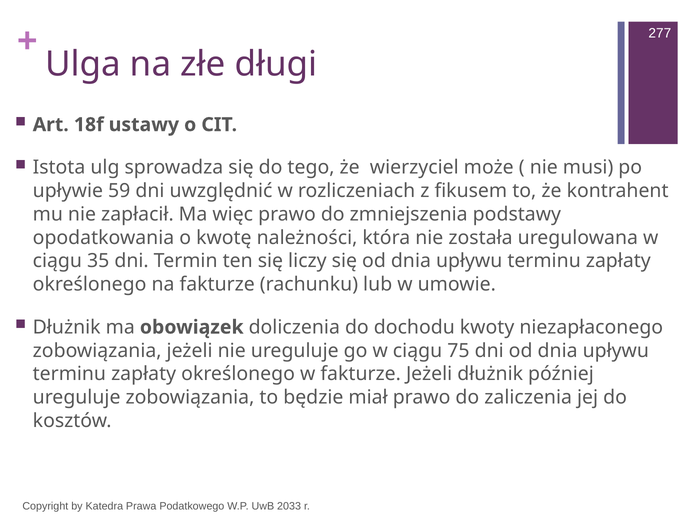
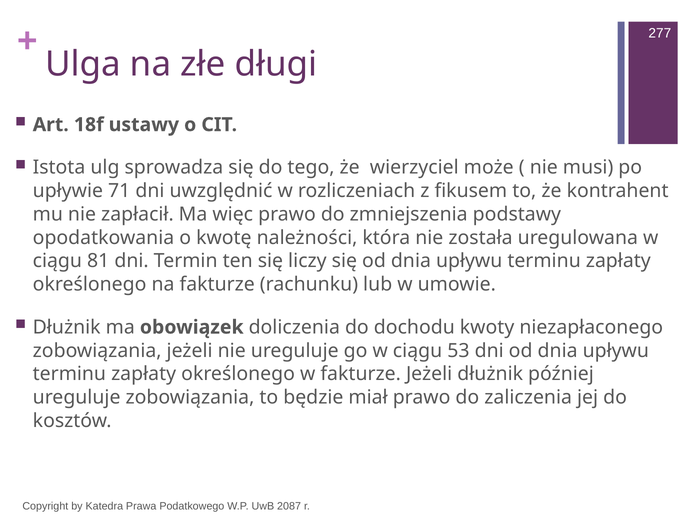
59: 59 -> 71 (119, 191)
35: 35 -> 81 (98, 261)
75: 75 -> 53 (458, 351)
2033: 2033 -> 2087 (289, 506)
